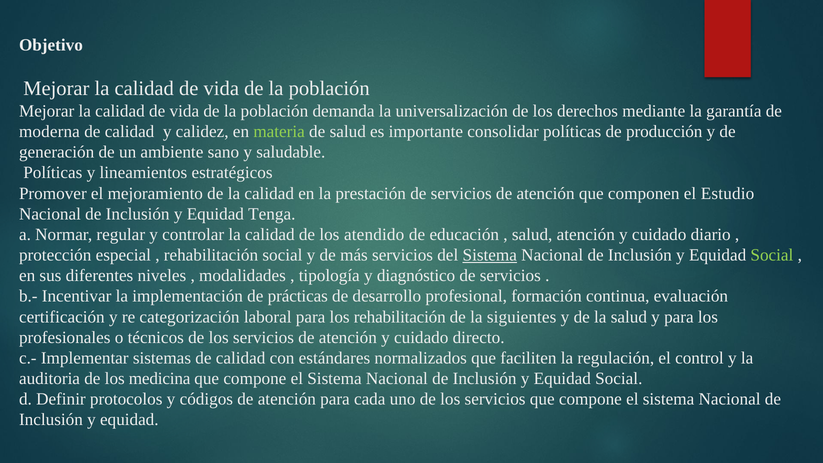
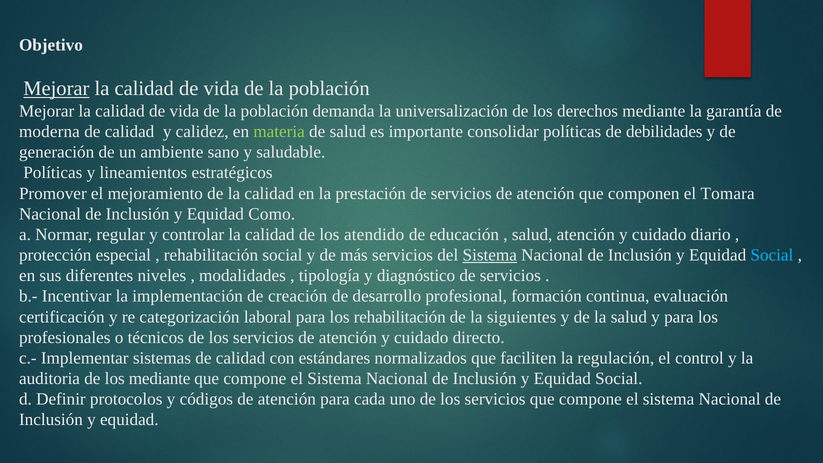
Mejorar underline: none -> present (56, 89)
producción: producción -> debilidades (664, 132)
Estudio: Estudio -> Tomara (728, 193)
Tenga: Tenga -> Como (272, 214)
Social colour: light green -> light blue (772, 255)
prácticas: prácticas -> creación (298, 296)
los medicina: medicina -> mediante (160, 379)
